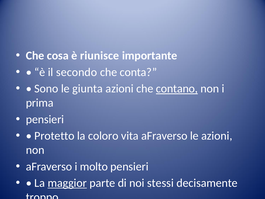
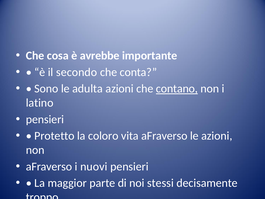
riunisce: riunisce -> avrebbe (100, 56)
giunta: giunta -> adulta (88, 89)
prima: prima -> latino (40, 103)
molto: molto -> nuovi (94, 166)
maggior underline: present -> none (67, 183)
